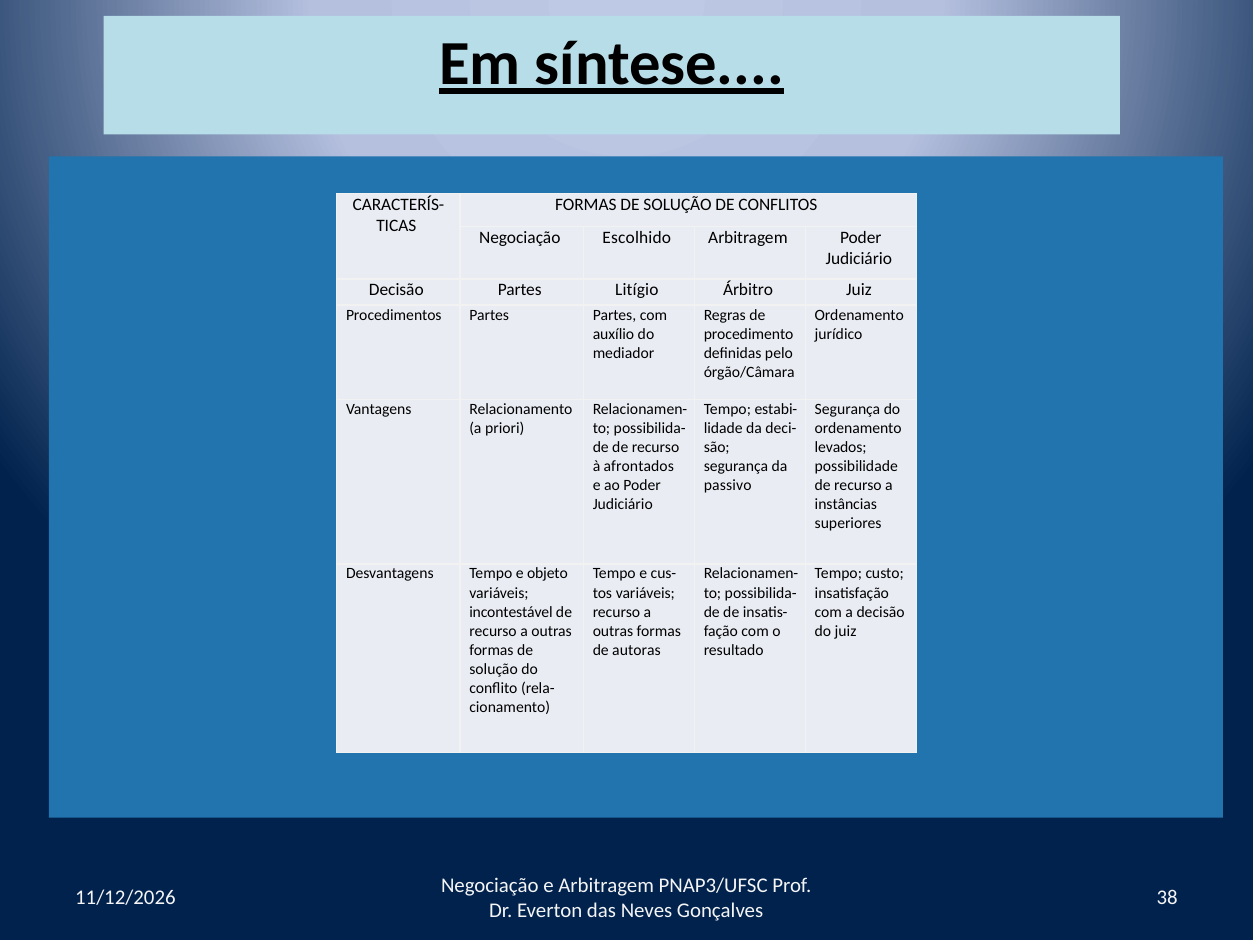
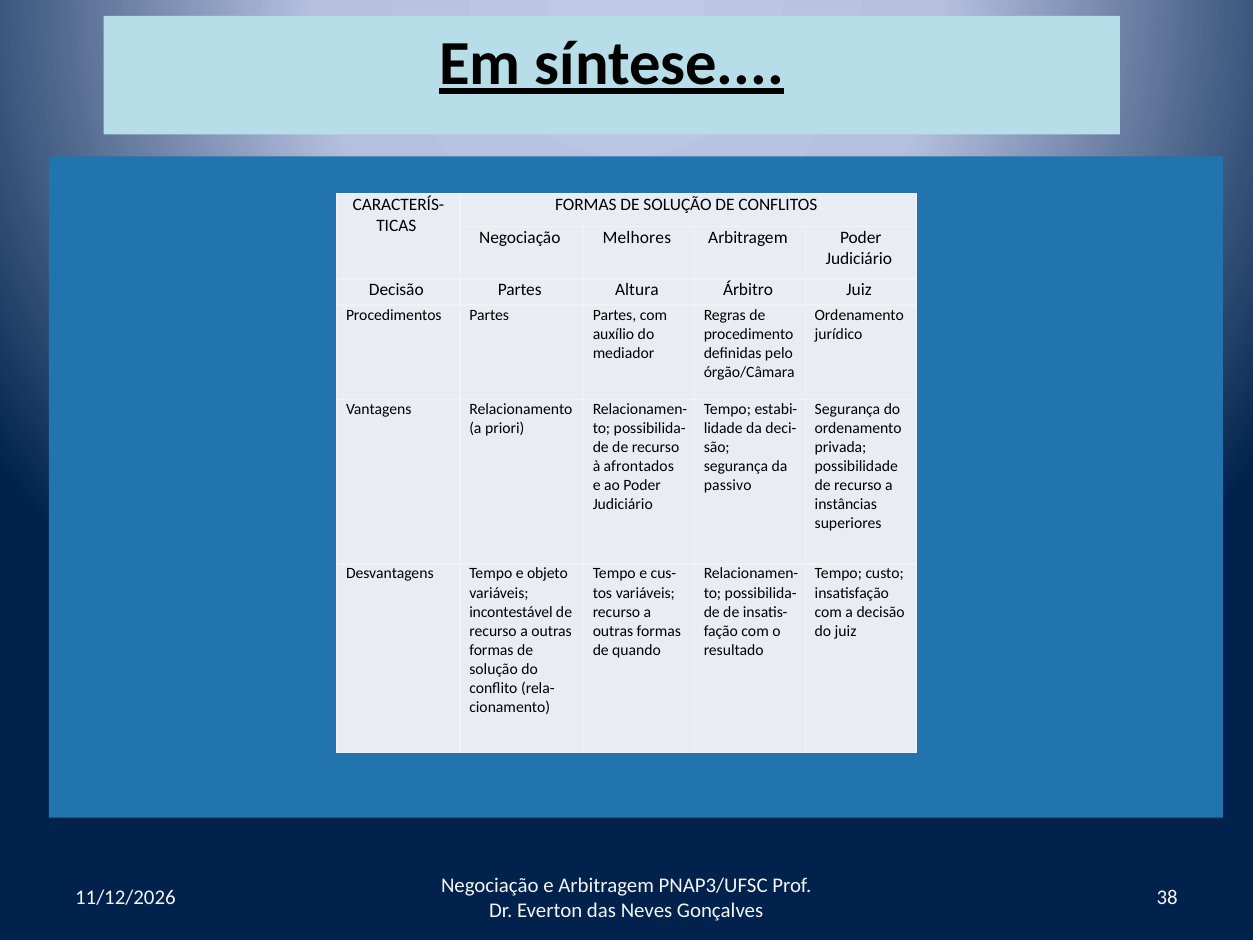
Escolhido: Escolhido -> Melhores (637, 237)
Litígio: Litígio -> Altura (637, 290)
levados: levados -> privada (841, 447)
autoras: autoras -> quando (637, 650)
